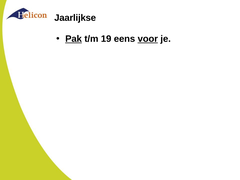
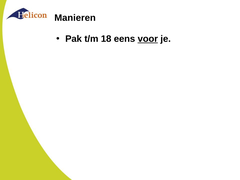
Jaarlijkse: Jaarlijkse -> Manieren (75, 18)
Pak underline: present -> none (74, 39)
19: 19 -> 18 (106, 39)
